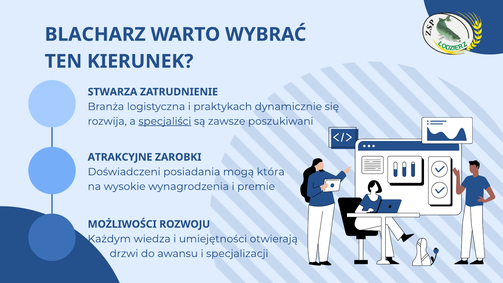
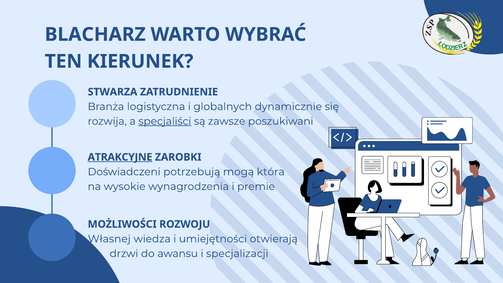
praktykach: praktykach -> globalnych (223, 107)
ATRAKCYJNE underline: none -> present (120, 157)
posiadania: posiadania -> potrzebują (192, 172)
Każdym: Każdym -> Własnej (109, 239)
